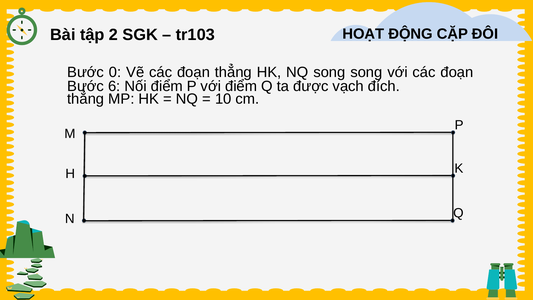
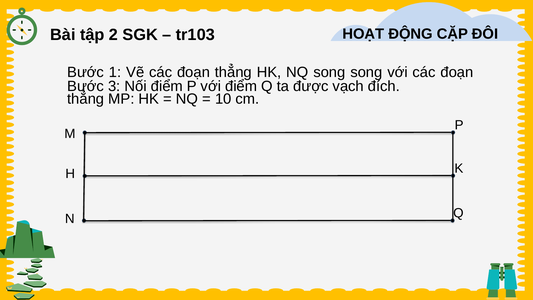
0: 0 -> 1 (115, 72)
6: 6 -> 3 (114, 86)
